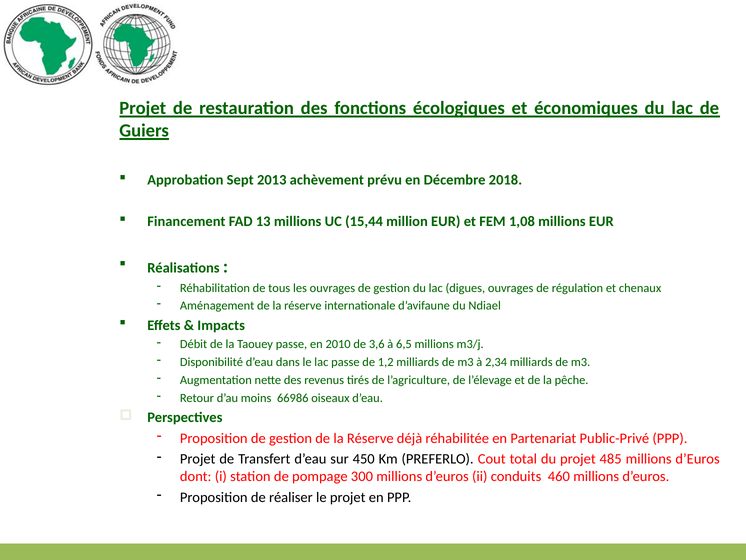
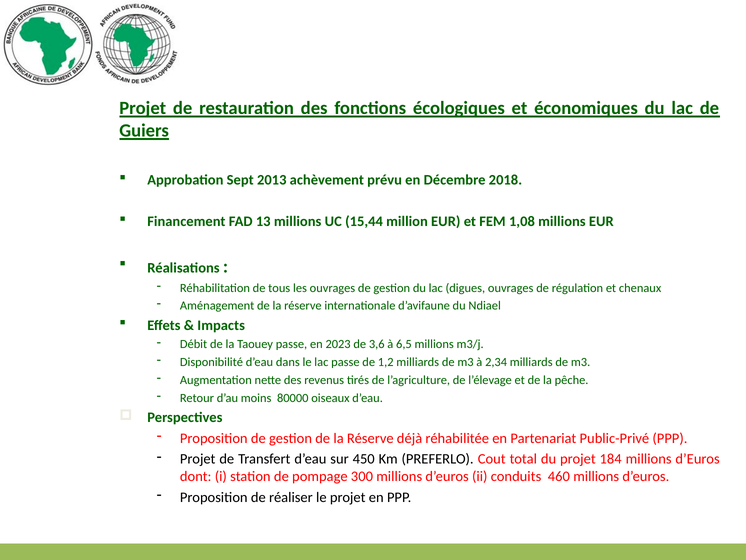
2010: 2010 -> 2023 (338, 344)
66986: 66986 -> 80000 (293, 398)
485: 485 -> 184 (611, 459)
